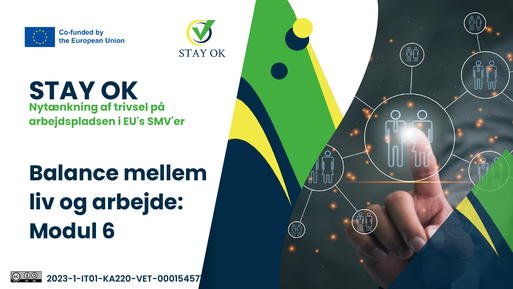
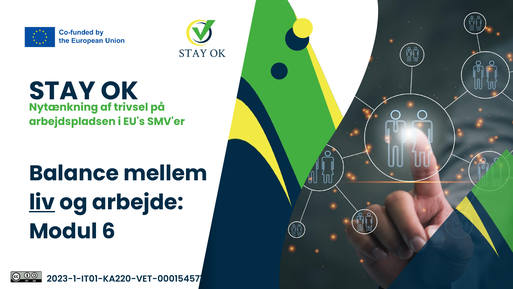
liv underline: none -> present (42, 202)
